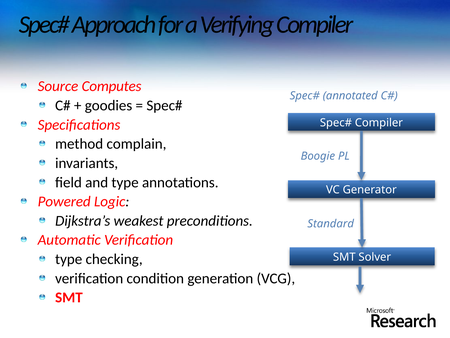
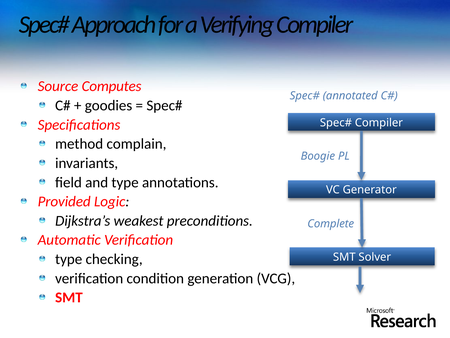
Powered: Powered -> Provided (64, 201)
Standard: Standard -> Complete (331, 223)
